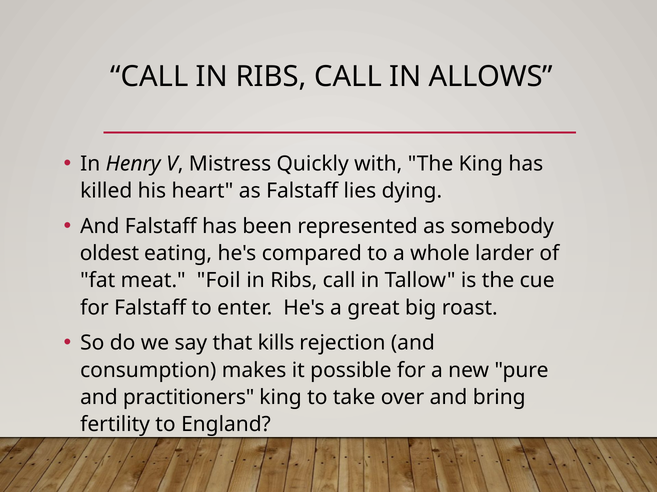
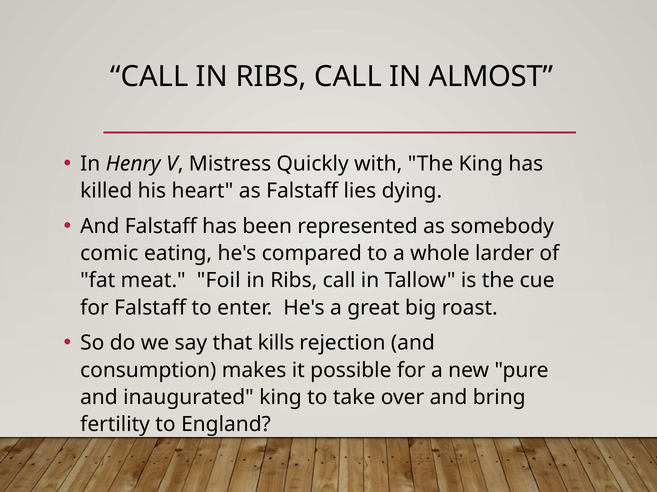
ALLOWS: ALLOWS -> ALMOST (491, 77)
oldest: oldest -> comic (109, 254)
practitioners: practitioners -> inaugurated (189, 398)
